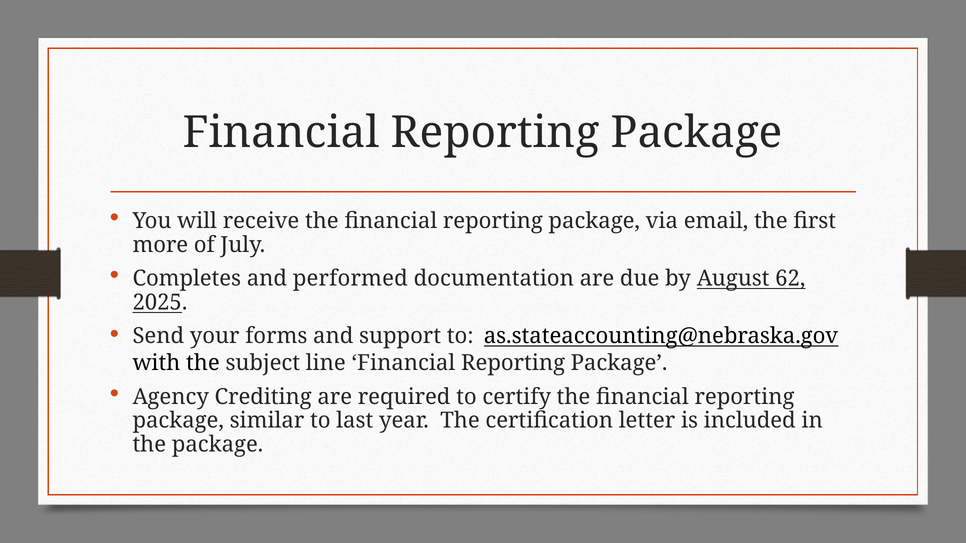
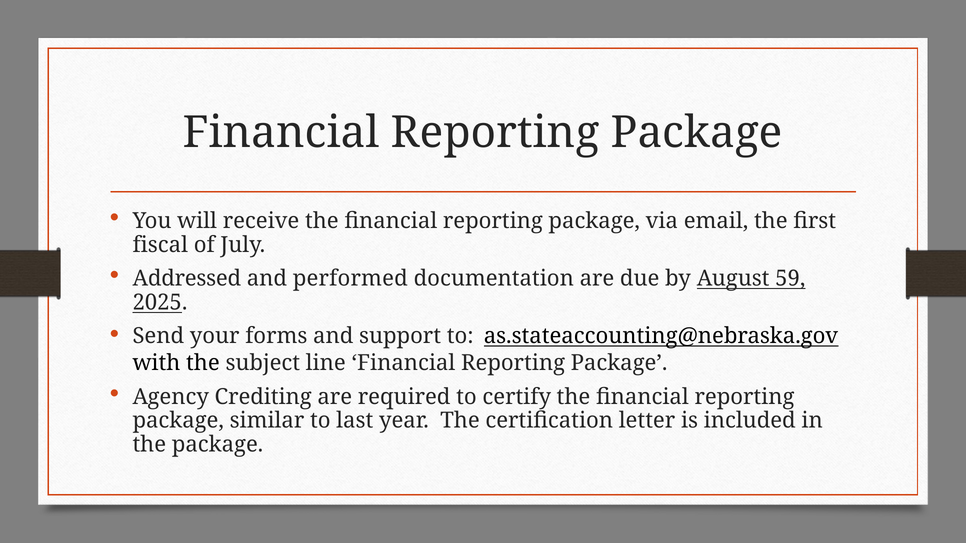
more: more -> fiscal (160, 245)
Completes: Completes -> Addressed (187, 279)
62: 62 -> 59 (790, 279)
